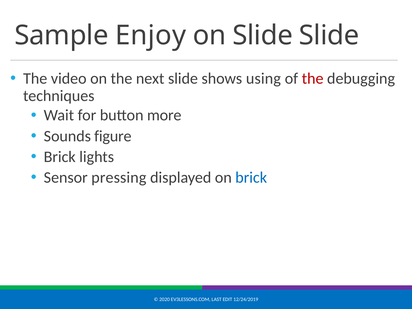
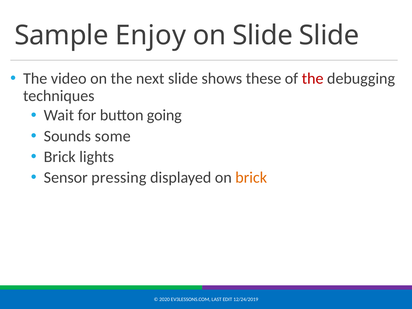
using: using -> these (264, 78)
more: more -> going (164, 115)
figure: figure -> some (113, 136)
brick colour: blue -> orange (251, 178)
